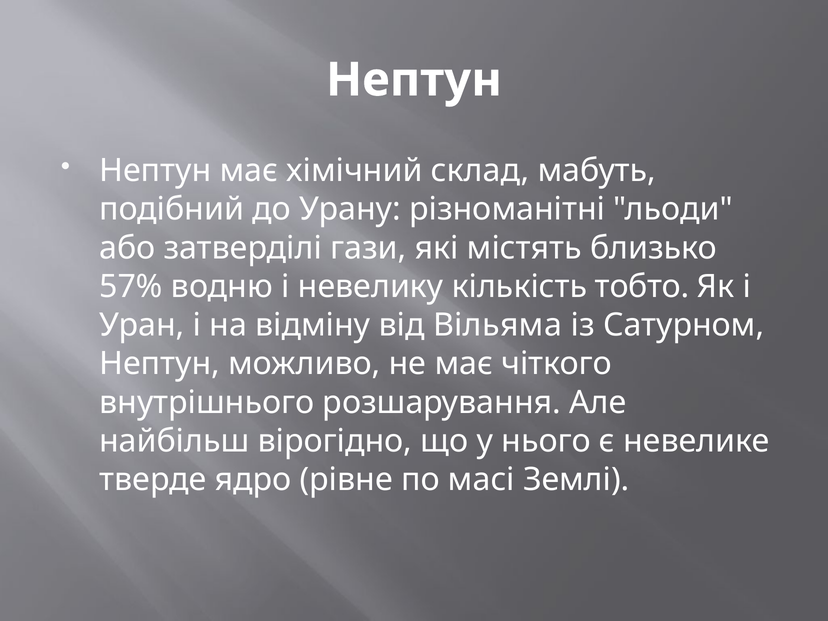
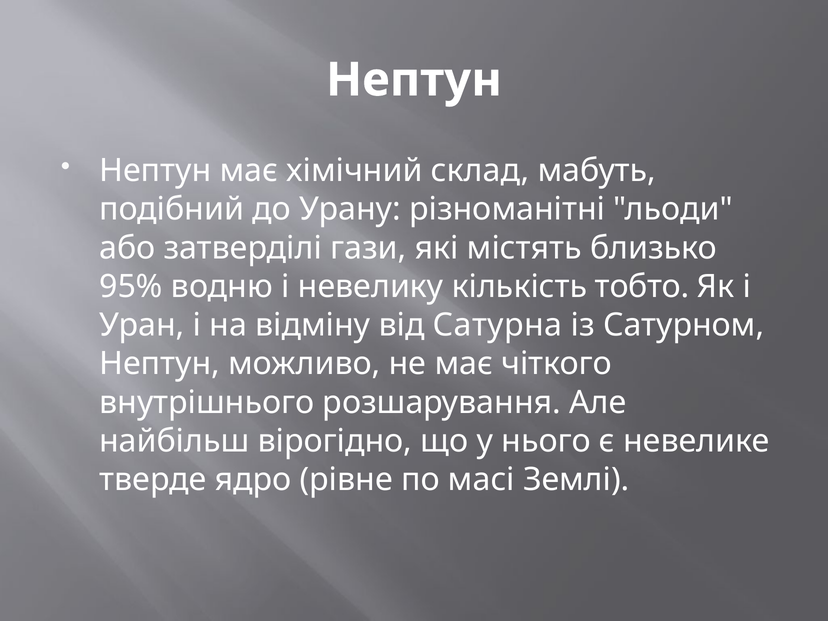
57%: 57% -> 95% (131, 287)
Вільяма: Вільяма -> Сатурна (498, 325)
